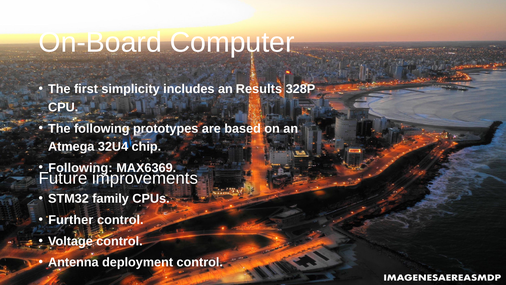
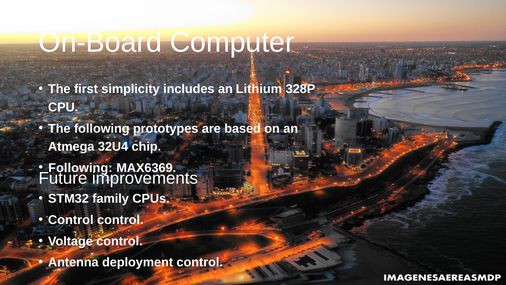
Results: Results -> Lithium (259, 89)
Further: Further -> Control (71, 220)
